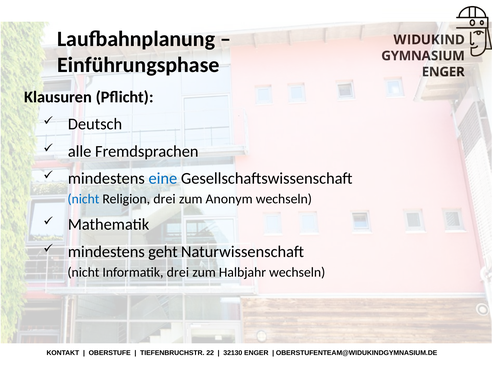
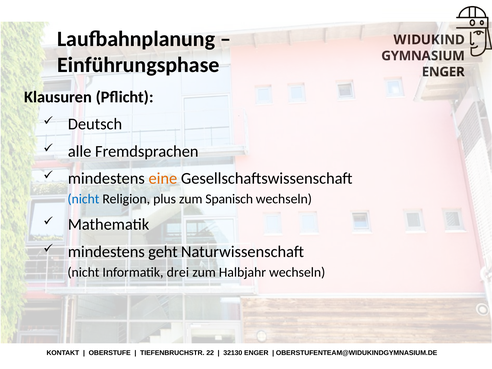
eine colour: blue -> orange (163, 178)
Religion drei: drei -> plus (165, 199)
Anonym: Anonym -> Spanisch (229, 199)
